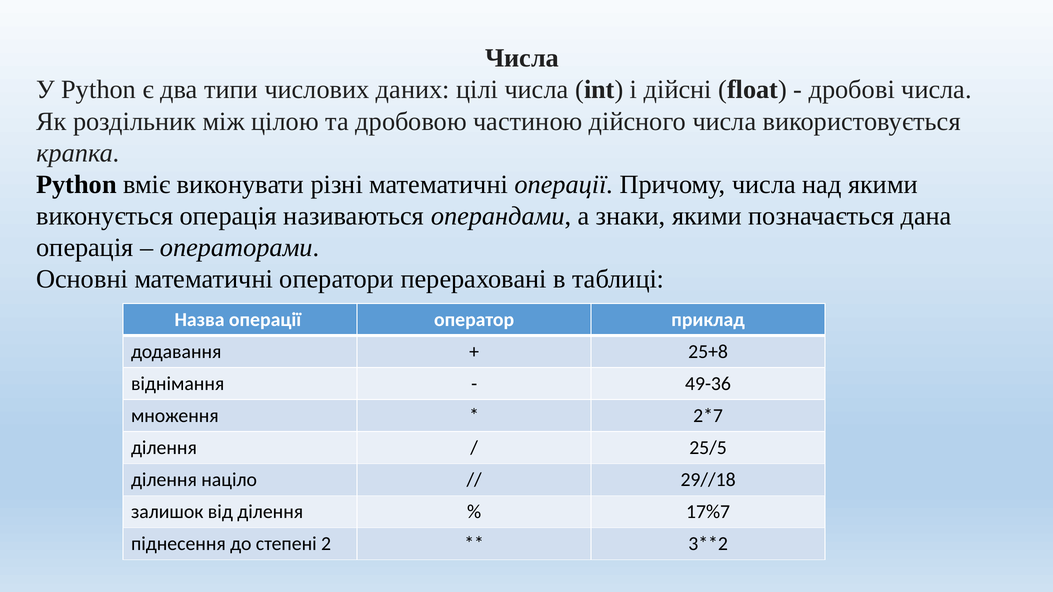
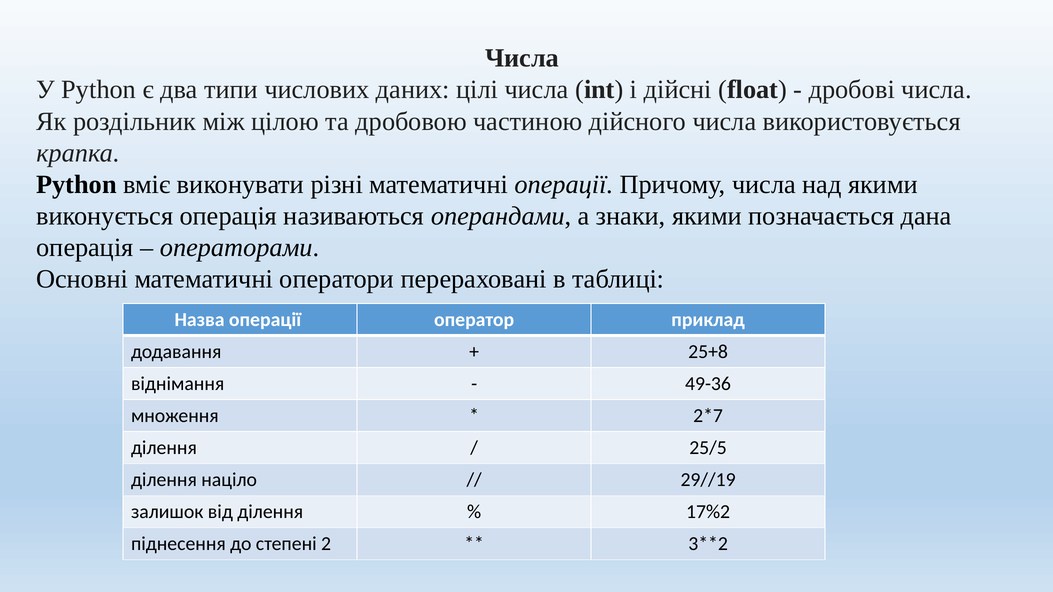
29//18: 29//18 -> 29//19 (708, 480)
17%7: 17%7 -> 17%2 (708, 512)
